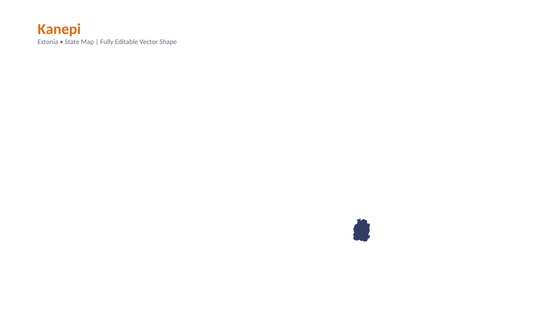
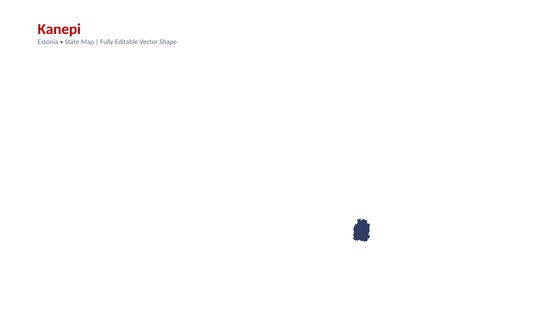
Kanepi colour: orange -> red (59, 29)
